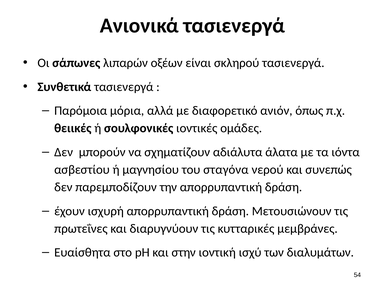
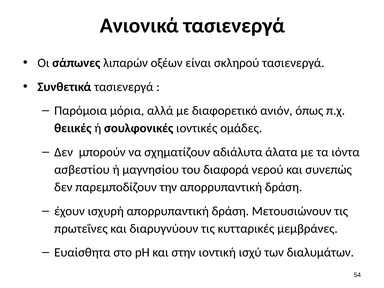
σταγόνα: σταγόνα -> διαφορά (226, 170)
